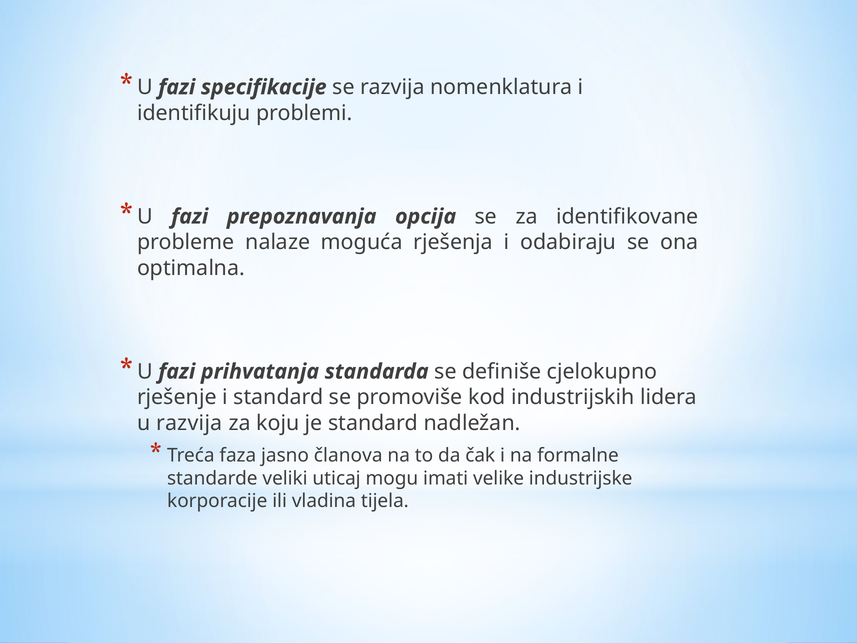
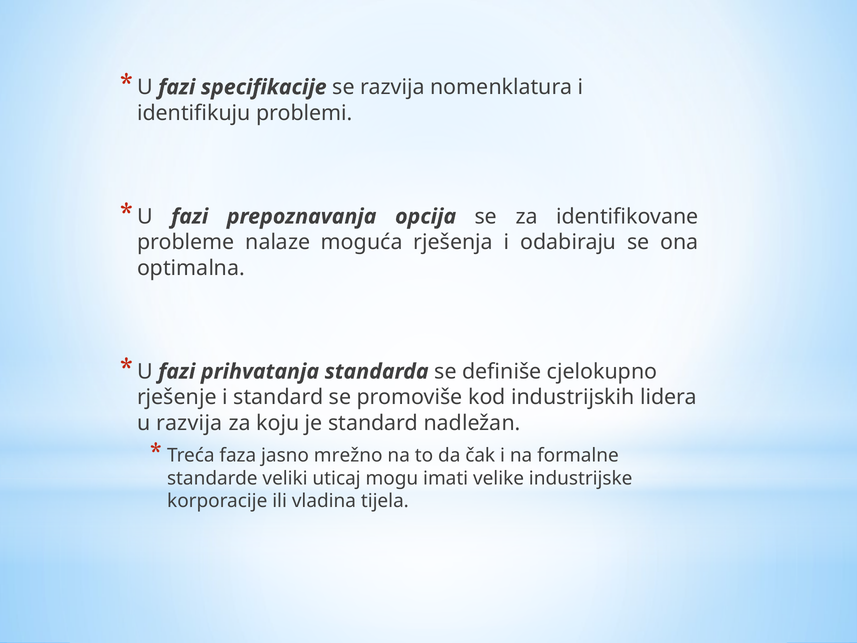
članova: članova -> mrežno (348, 455)
